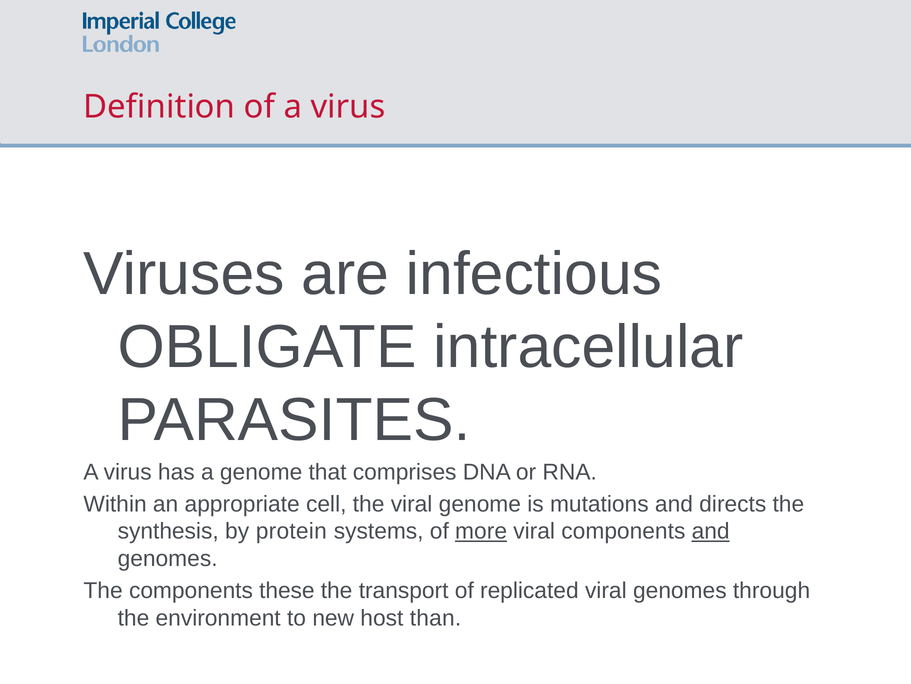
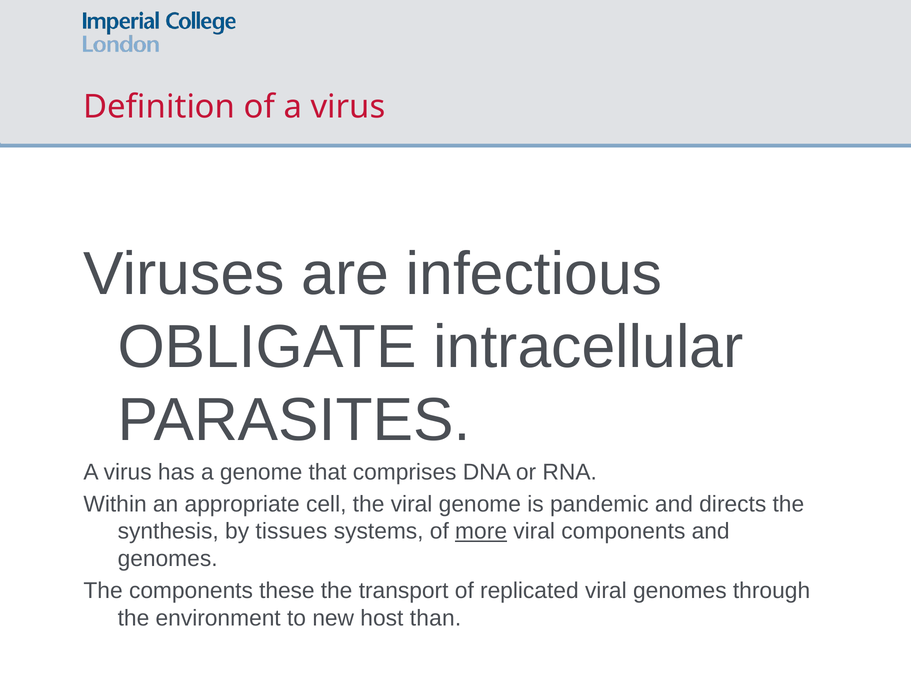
mutations: mutations -> pandemic (599, 503)
protein: protein -> tissues (291, 531)
and underline: present -> none (711, 531)
